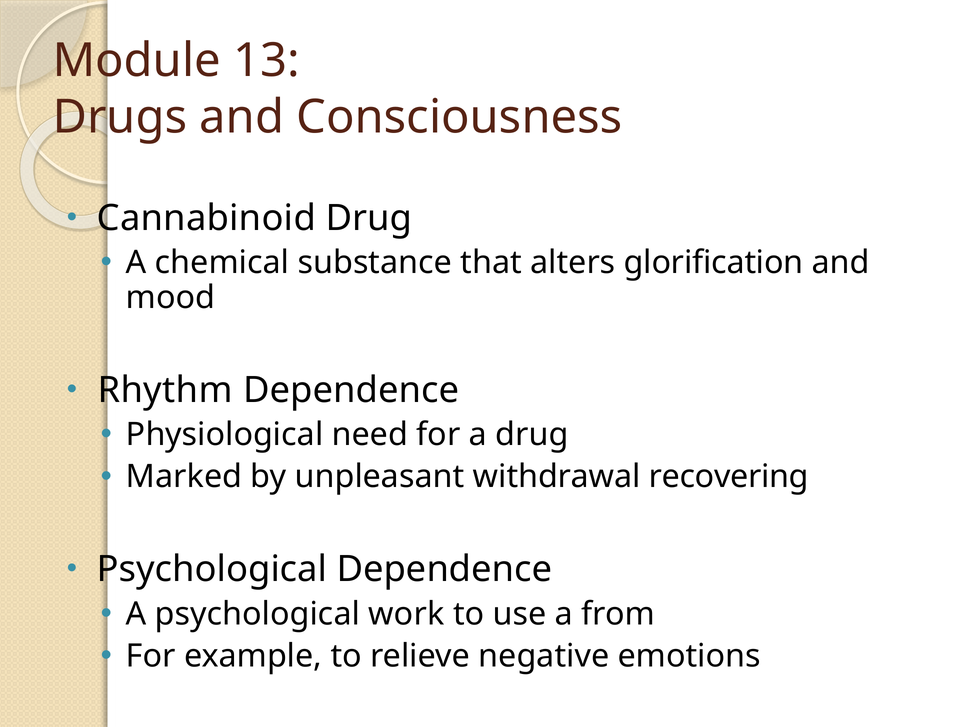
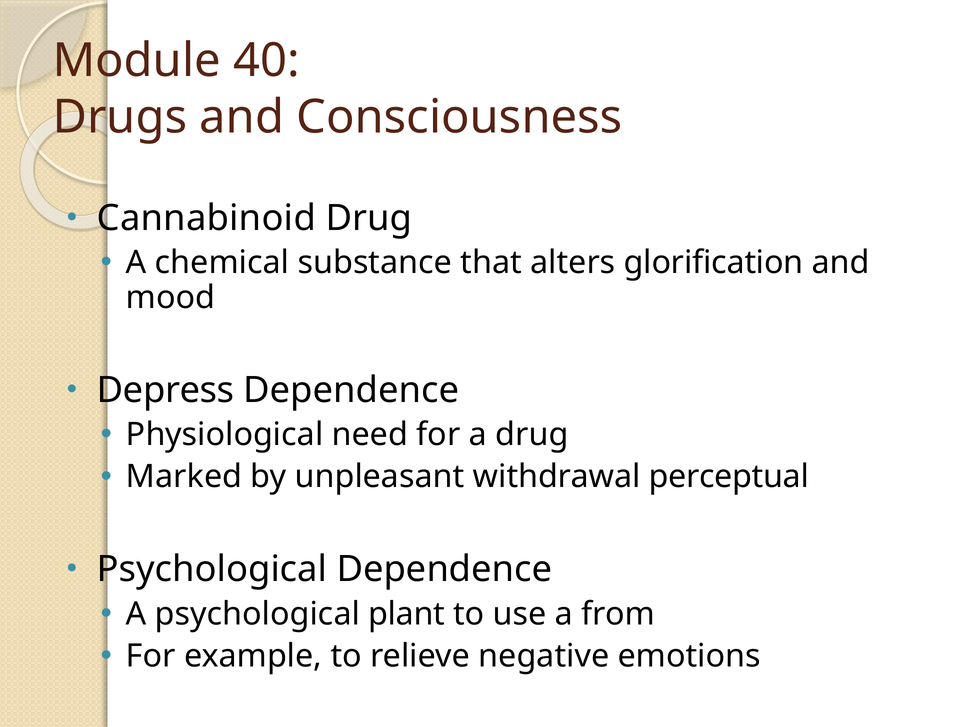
13: 13 -> 40 (266, 61)
Rhythm: Rhythm -> Depress (166, 390)
recovering: recovering -> perceptual (729, 477)
work: work -> plant (407, 614)
